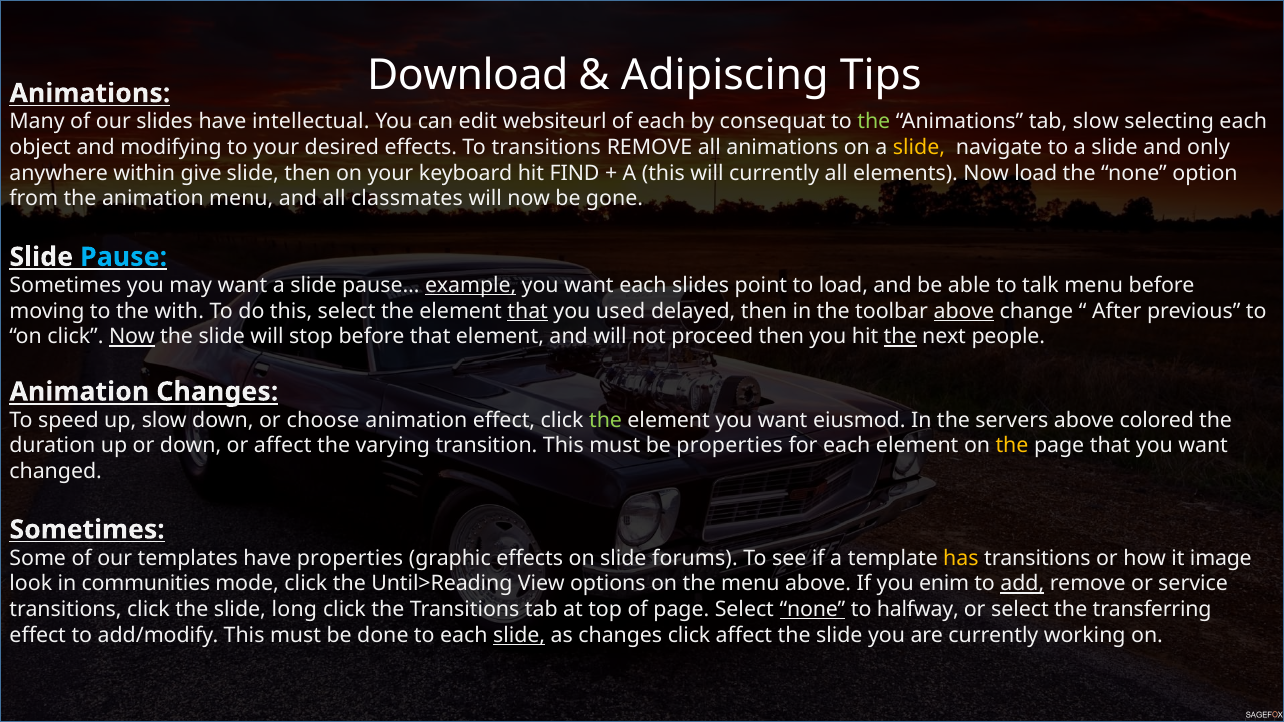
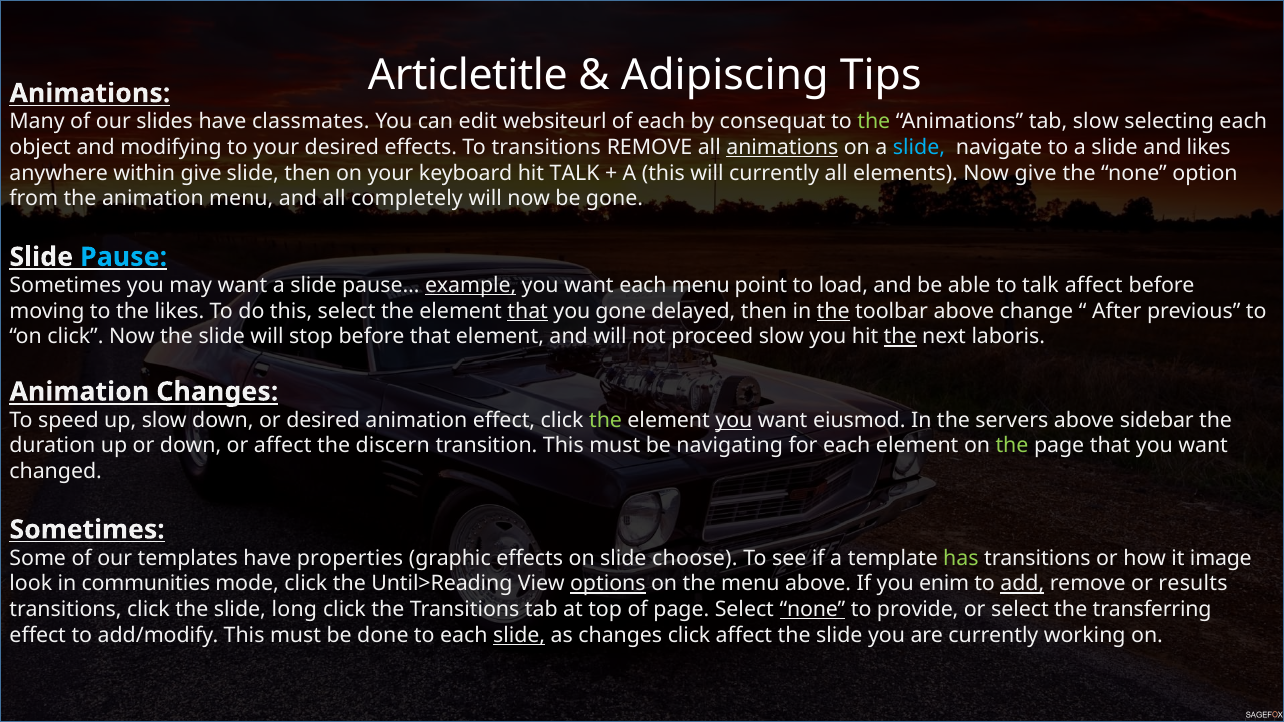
Download: Download -> Articletitle (468, 76)
intellectual: intellectual -> classmates (311, 122)
animations underline: none -> present (782, 148)
slide colour: yellow -> light blue (919, 148)
and only: only -> likes (1209, 148)
hit FIND: FIND -> TALK (575, 173)
Now load: load -> give (1036, 173)
classmates: classmates -> completely (407, 199)
each slides: slides -> menu (701, 286)
talk menu: menu -> affect (1094, 286)
the with: with -> likes (179, 311)
you used: used -> gone (621, 311)
the underline: none -> present (833, 311)
above underline: present -> none (964, 311)
Now underline: present -> none (132, 337)
proceed then: then -> slow (781, 337)
people: people -> laboris (1008, 337)
or choose: choose -> desired (323, 420)
you underline: none -> present (734, 420)
colored: colored -> sidebar (1157, 420)
varying: varying -> discern (393, 446)
be properties: properties -> navigating (730, 446)
the colour: yellow -> light green (1012, 446)
forums: forums -> choose (695, 558)
has colour: yellow -> light green (961, 558)
options underline: none -> present (608, 584)
service: service -> results (1193, 584)
halfway: halfway -> provide (918, 610)
